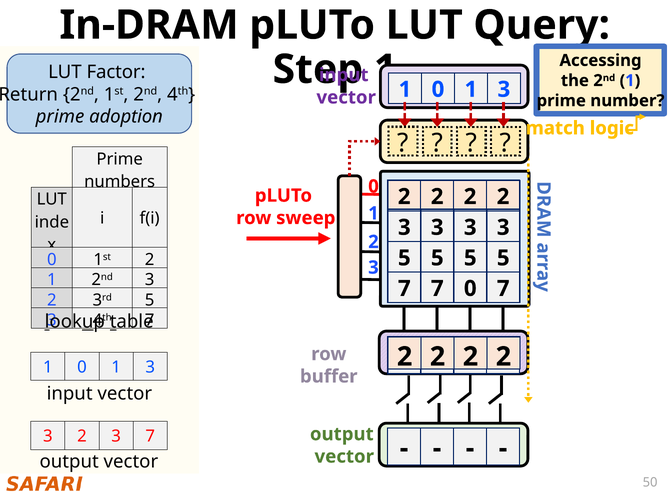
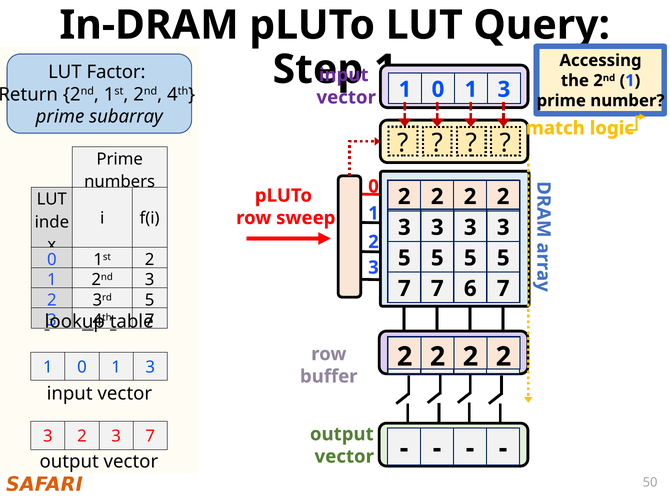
adoption: adoption -> subarray (126, 117)
7 0: 0 -> 6 (470, 288)
